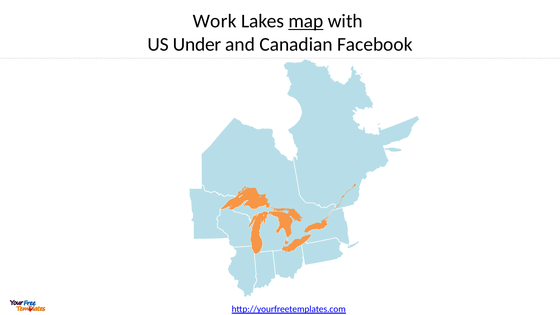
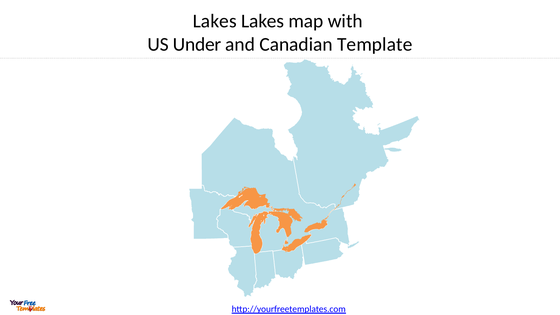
Work: Work -> Lakes (215, 21)
map underline: present -> none (306, 21)
Facebook: Facebook -> Template (375, 45)
